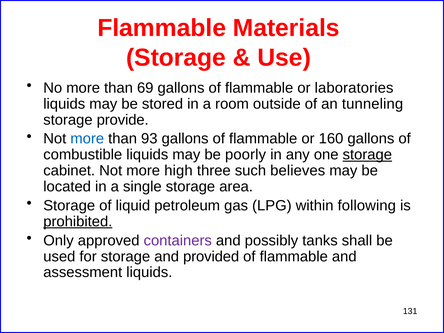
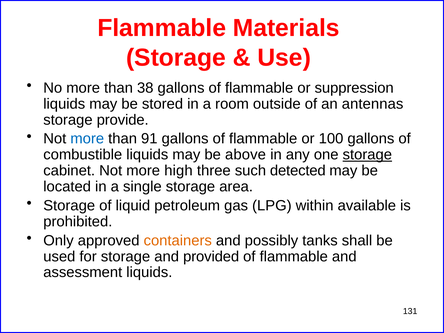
69: 69 -> 38 (145, 88)
laboratories: laboratories -> suppression (354, 88)
tunneling: tunneling -> antennas (373, 104)
93: 93 -> 91 (149, 139)
160: 160 -> 100 (331, 139)
poorly: poorly -> above (246, 155)
believes: believes -> detected (298, 171)
following: following -> available (367, 206)
prohibited underline: present -> none (78, 222)
containers colour: purple -> orange (178, 240)
